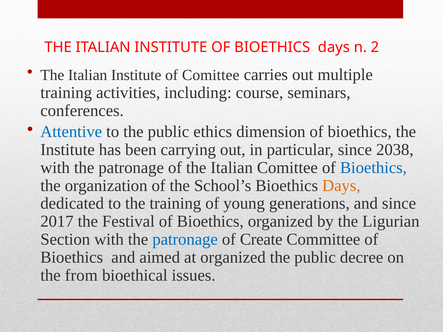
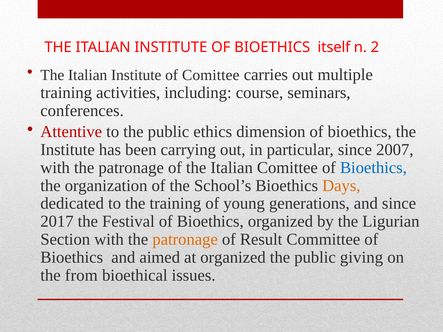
OF BIOETHICS days: days -> itself (334, 47)
Attentive colour: blue -> red (71, 132)
2038: 2038 -> 2007 (395, 150)
patronage colour: blue -> orange (185, 240)
Create: Create -> Result (261, 240)
decree: decree -> giving (362, 258)
